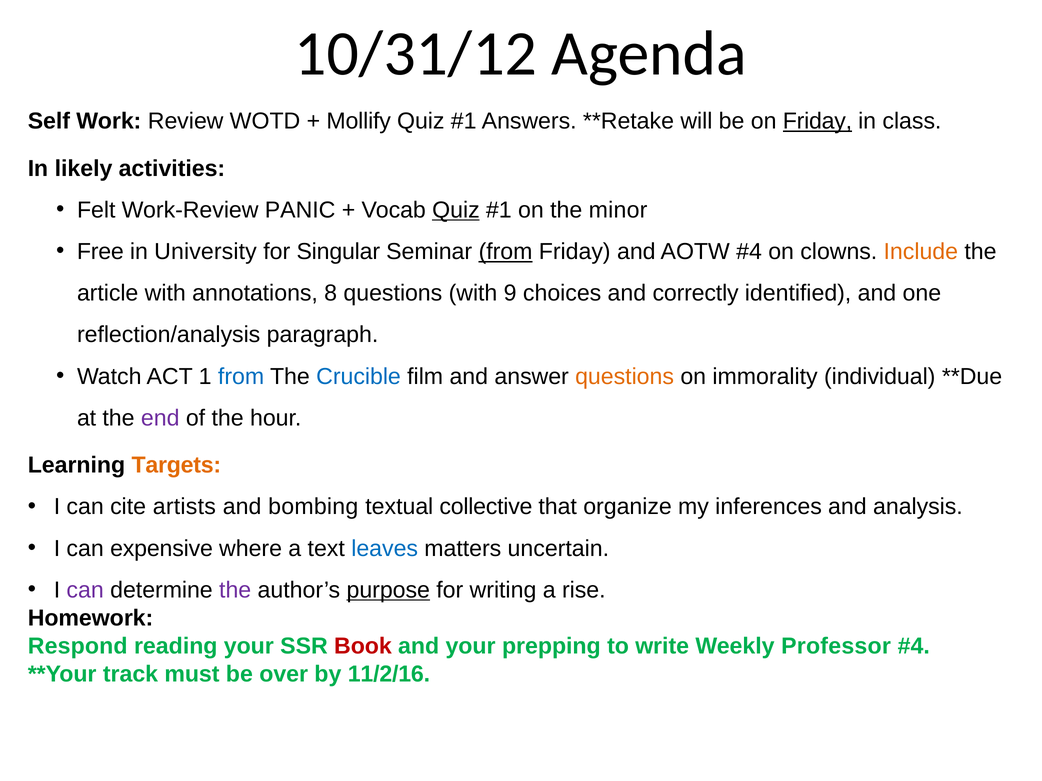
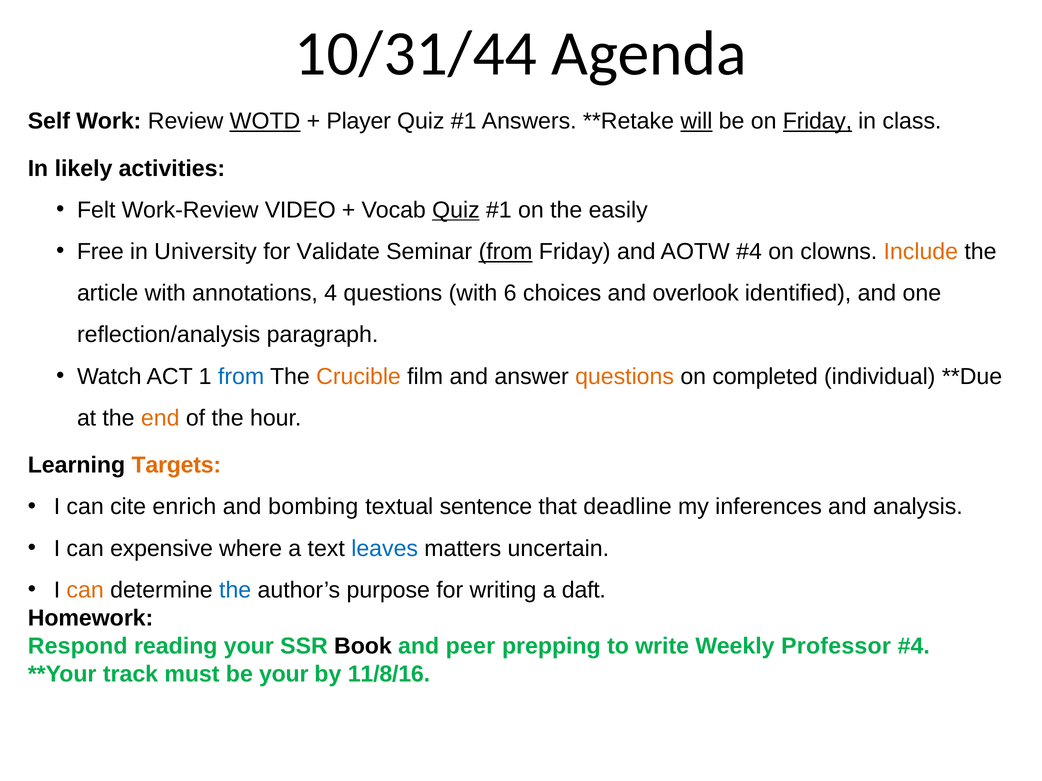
10/31/12: 10/31/12 -> 10/31/44 (416, 54)
WOTD underline: none -> present (265, 121)
Mollify: Mollify -> Player (359, 121)
will underline: none -> present (696, 121)
PANIC: PANIC -> VIDEO (300, 210)
minor: minor -> easily (618, 210)
Singular: Singular -> Validate (338, 252)
8: 8 -> 4 (331, 293)
9: 9 -> 6 (510, 293)
correctly: correctly -> overlook (696, 293)
Crucible colour: blue -> orange (359, 377)
immorality: immorality -> completed (765, 377)
end colour: purple -> orange (160, 418)
artists: artists -> enrich (184, 507)
collective: collective -> sentence (486, 507)
organize: organize -> deadline (627, 507)
can colour: purple -> orange (85, 590)
the colour: purple -> blue (235, 590)
purpose underline: present -> none (388, 590)
rise: rise -> daft (584, 590)
Book colour: red -> black (363, 647)
and your: your -> peer (470, 647)
be over: over -> your (284, 675)
11/2/16: 11/2/16 -> 11/8/16 (389, 675)
